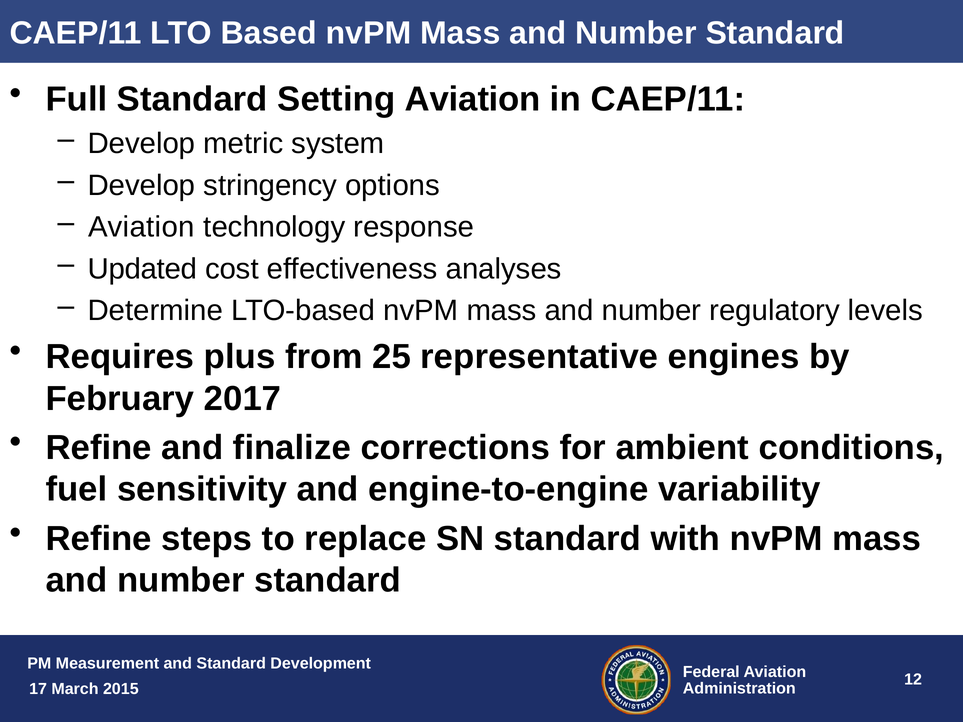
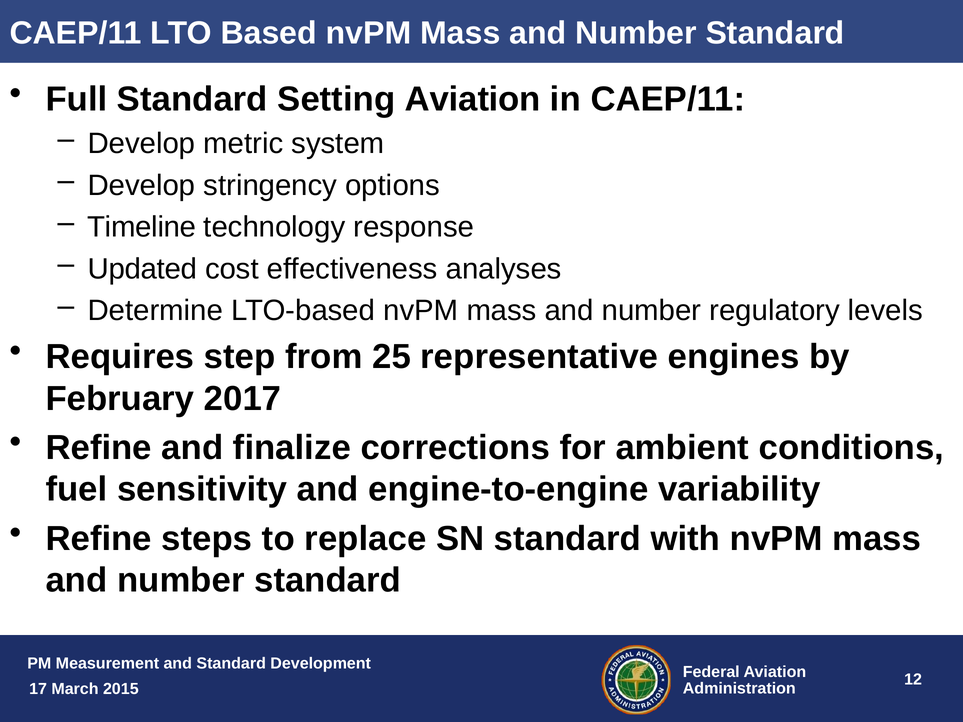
Aviation: Aviation -> Timeline (142, 227)
plus: plus -> step (240, 357)
